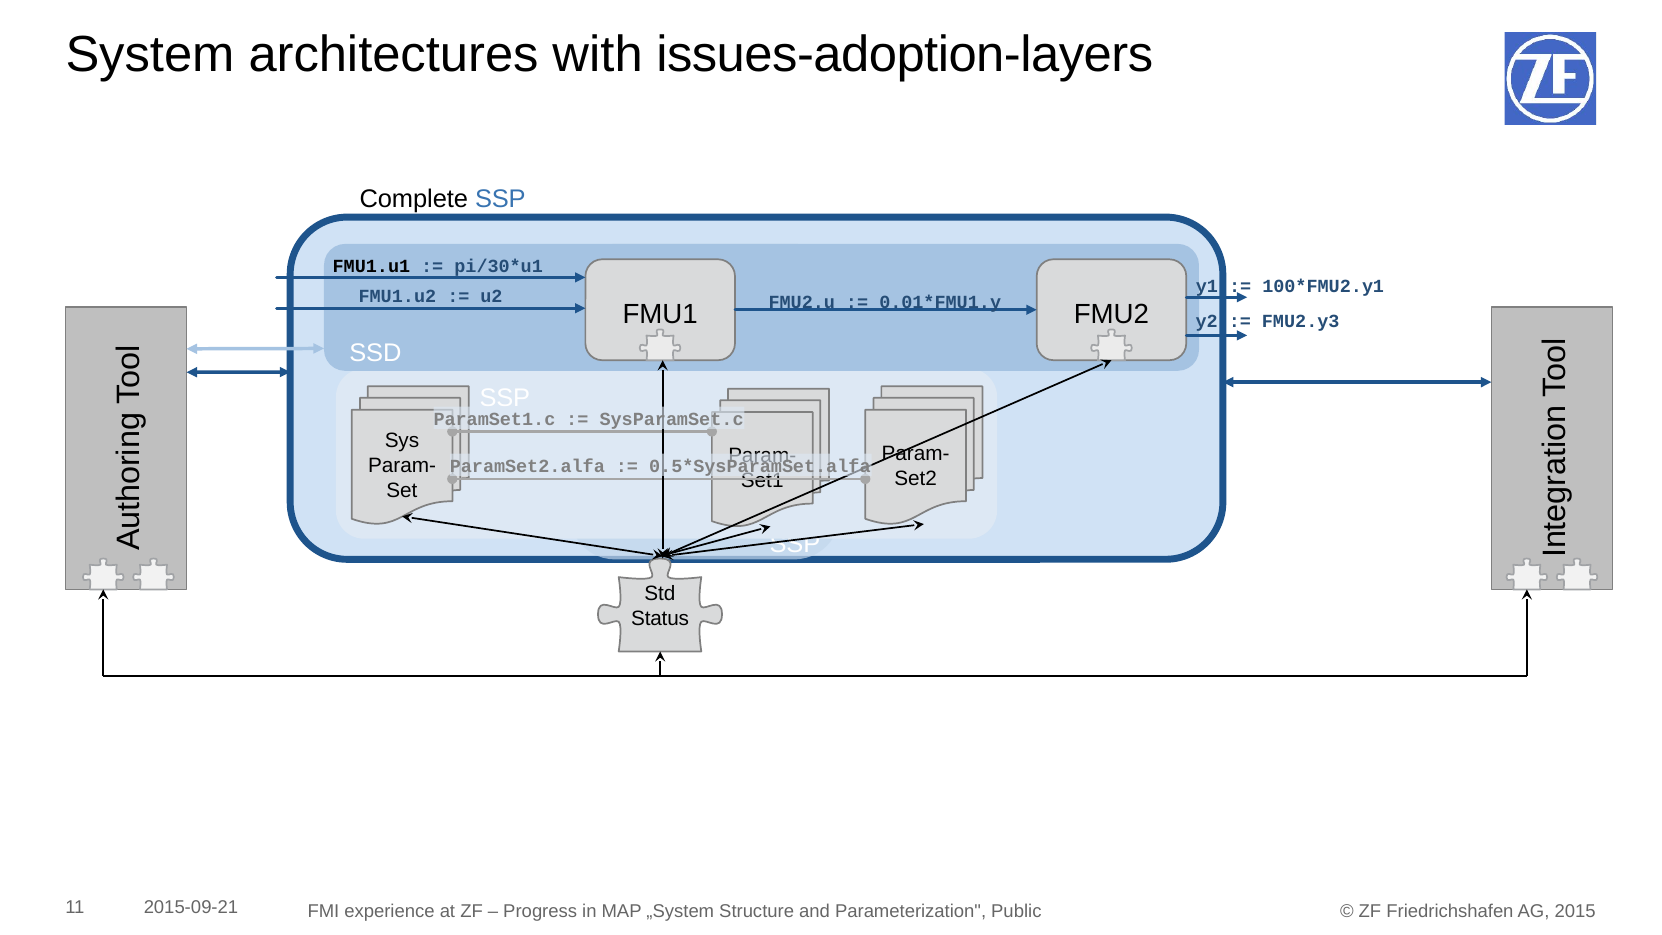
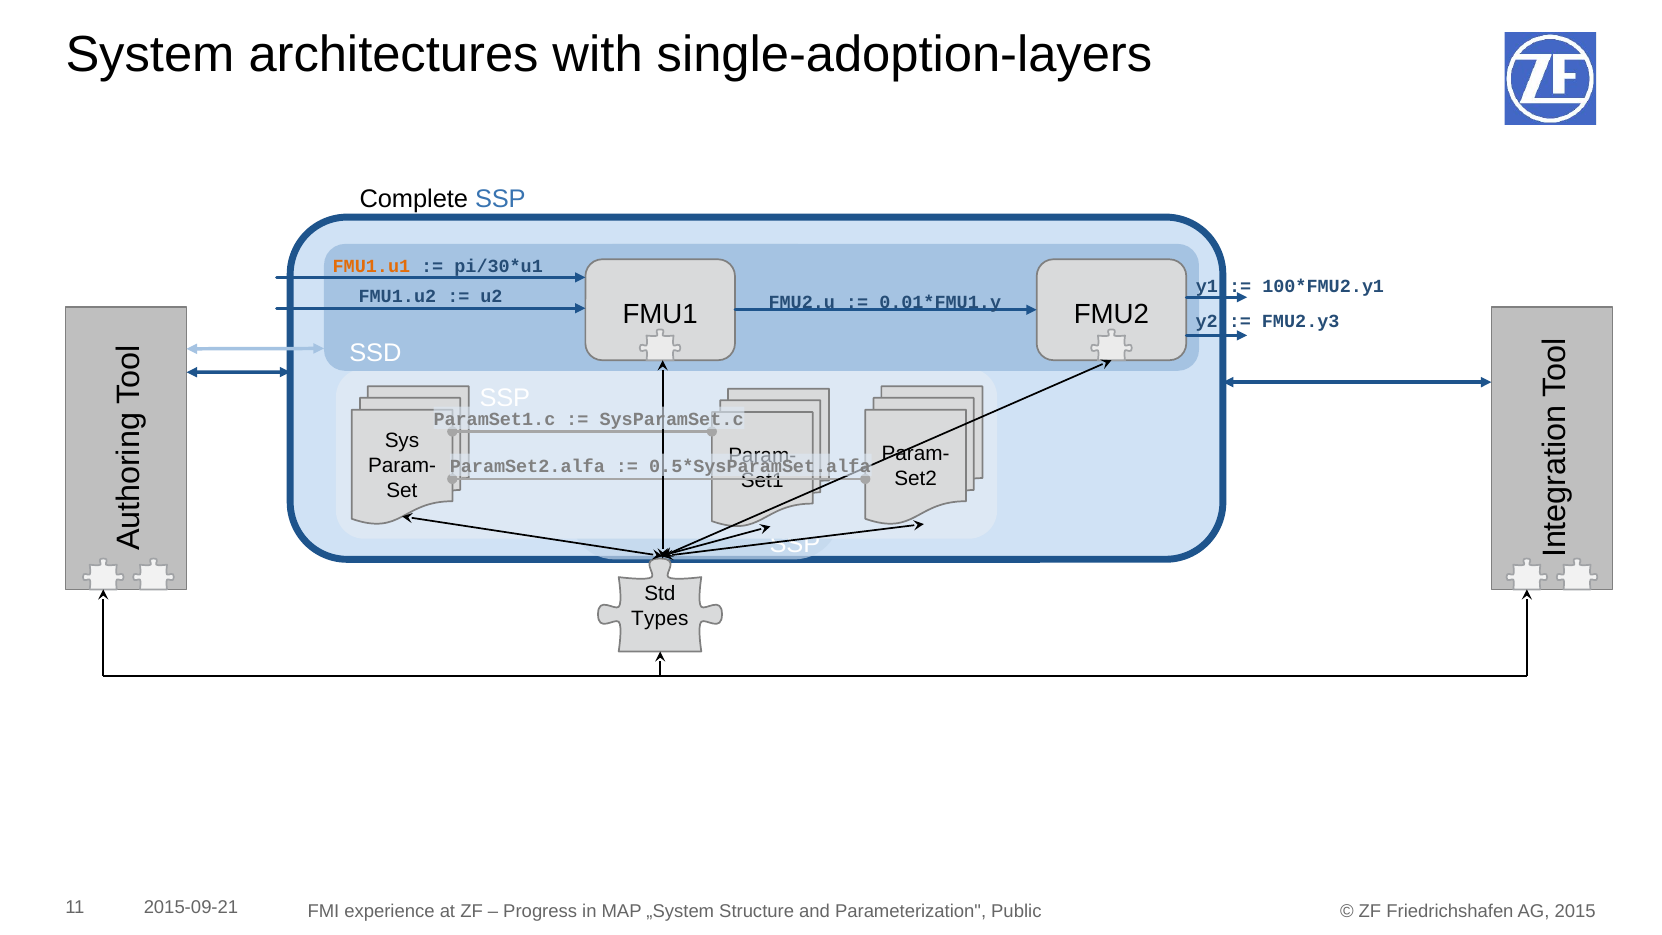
issues-adoption-layers: issues-adoption-layers -> single-adoption-layers (904, 55)
FMU1.u1 colour: black -> orange (371, 266)
Status: Status -> Types (660, 619)
